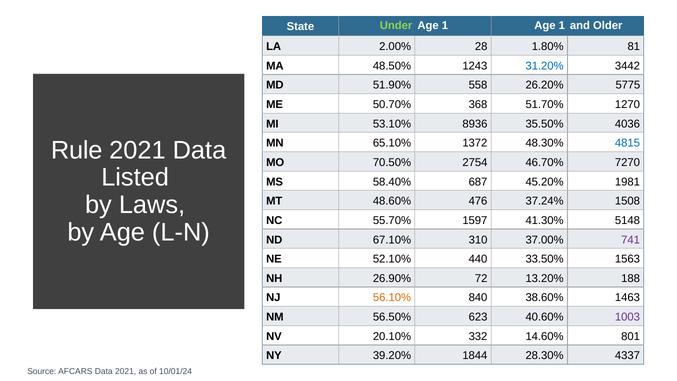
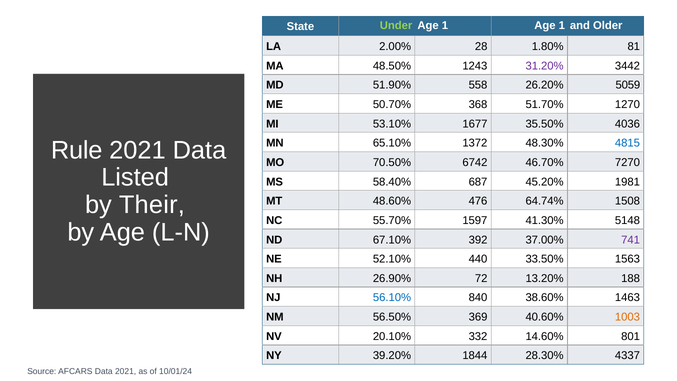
31.20% colour: blue -> purple (545, 66)
5775: 5775 -> 5059 (628, 85)
8936: 8936 -> 1677 (475, 124)
2754: 2754 -> 6742 (475, 162)
Laws: Laws -> Their (152, 205)
37.24%: 37.24% -> 64.74% (545, 201)
310: 310 -> 392 (478, 240)
56.10% colour: orange -> blue (392, 298)
623: 623 -> 369 (478, 317)
1003 colour: purple -> orange (627, 317)
